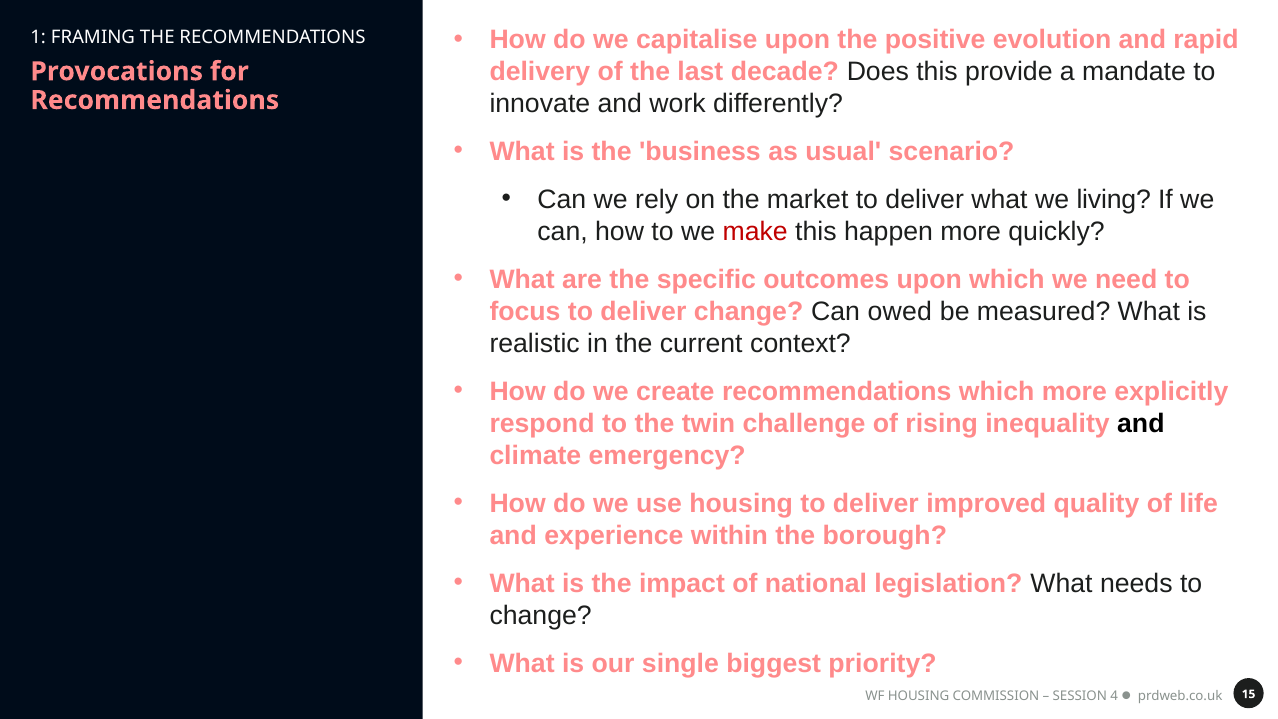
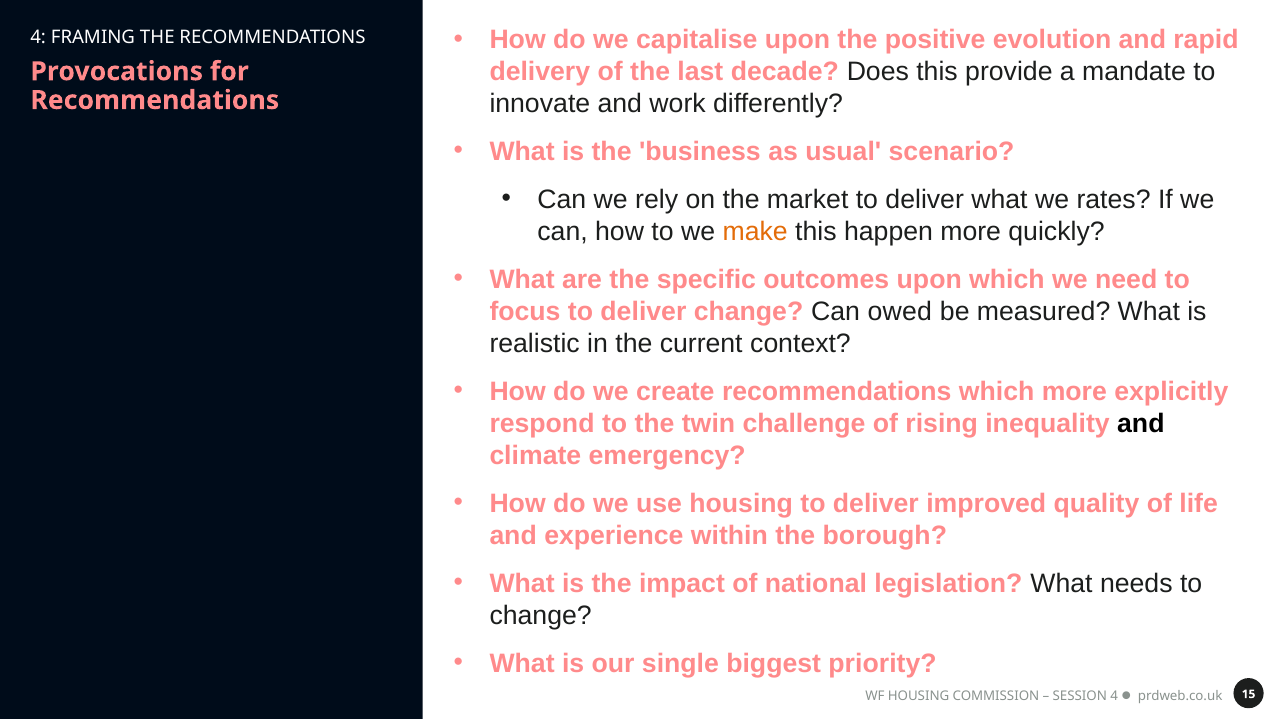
1: 1 -> 4 (38, 37)
living: living -> rates (1114, 200)
make colour: red -> orange (755, 232)
